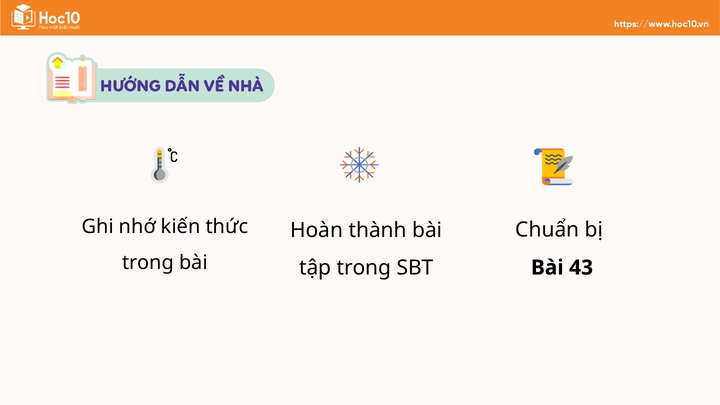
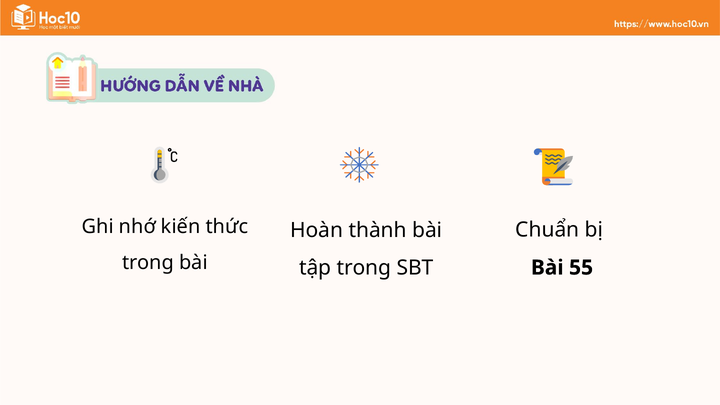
43: 43 -> 55 (581, 268)
